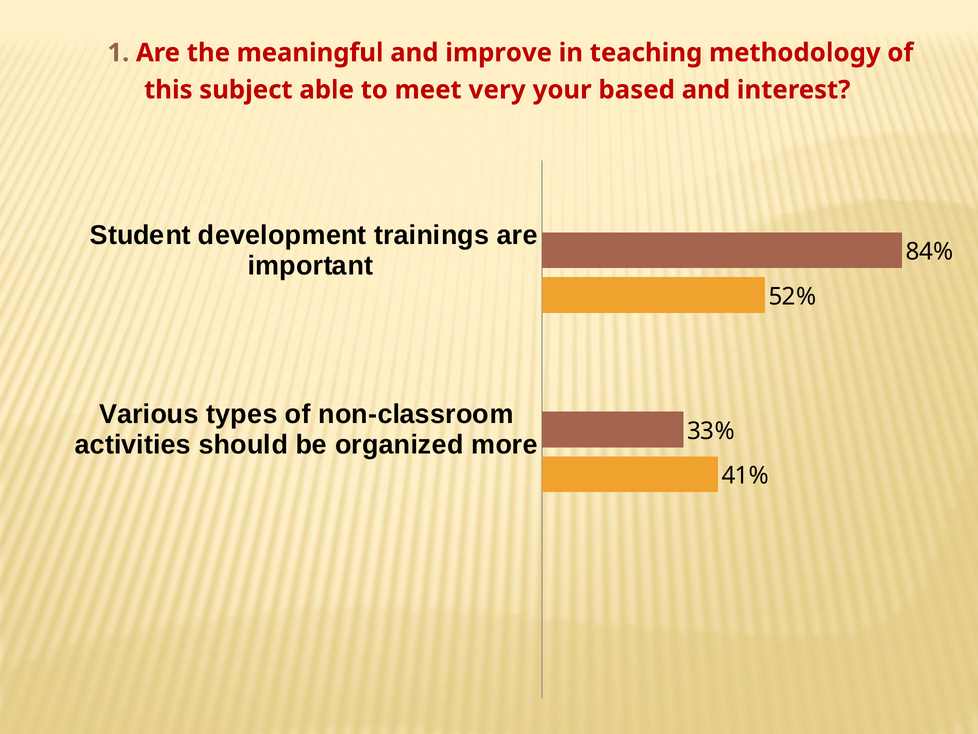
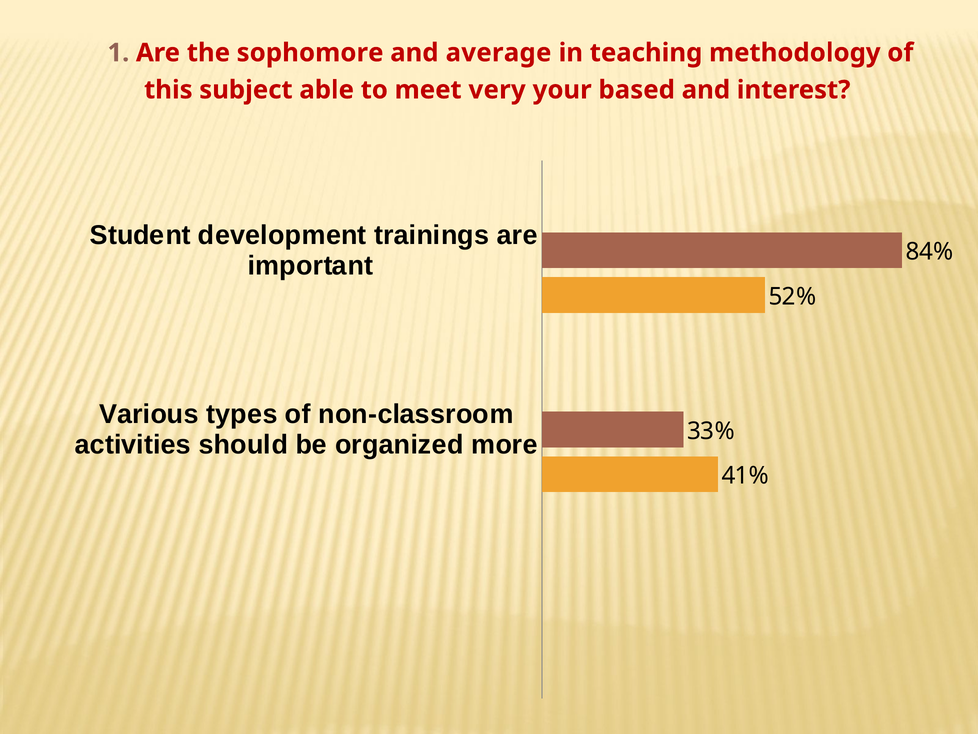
meaningful: meaningful -> sophomore (310, 53)
improve: improve -> average (499, 53)
